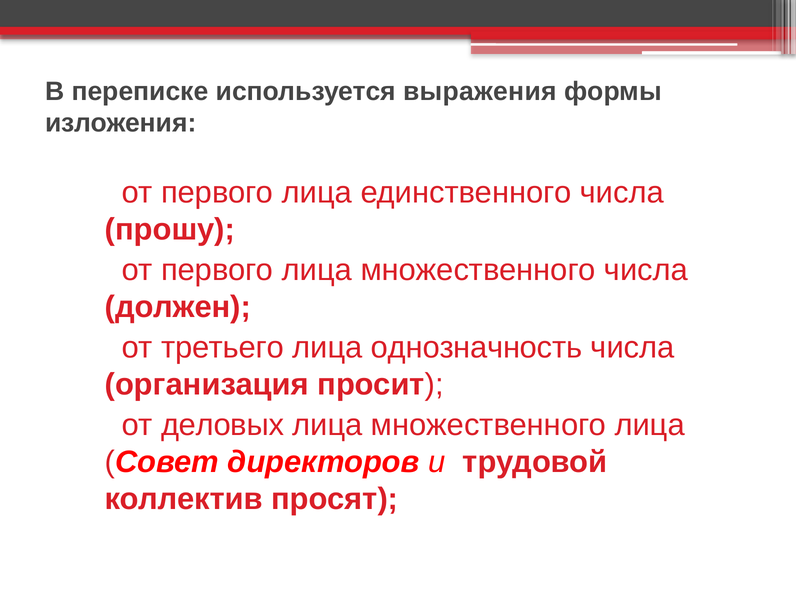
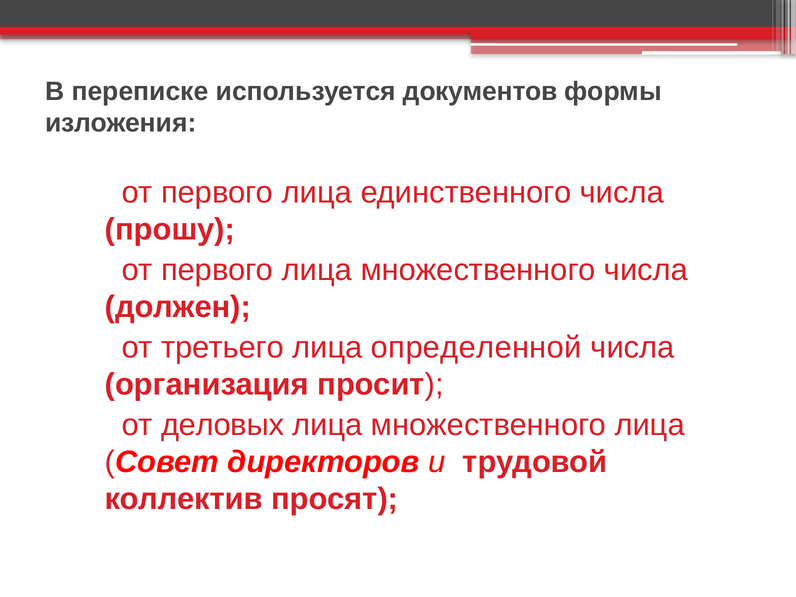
выражения: выражения -> документов (480, 91)
однозначность: однозначность -> определенной (476, 347)
